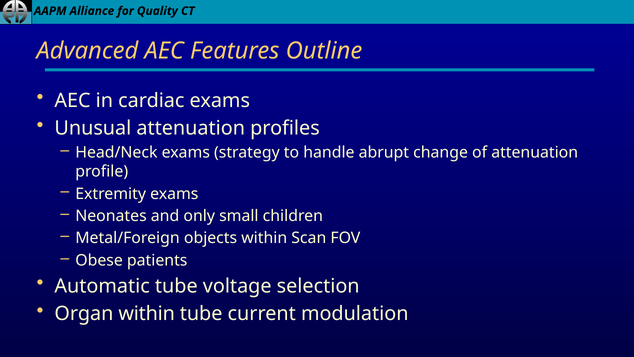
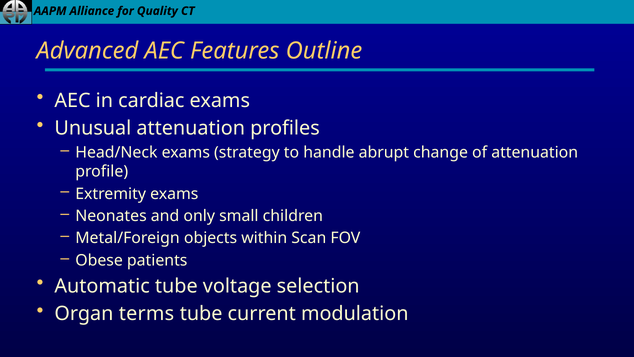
Organ within: within -> terms (146, 314)
